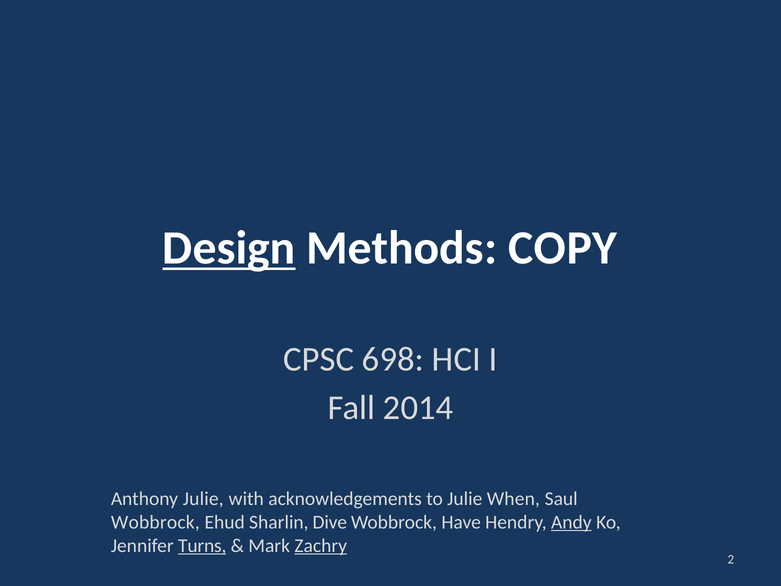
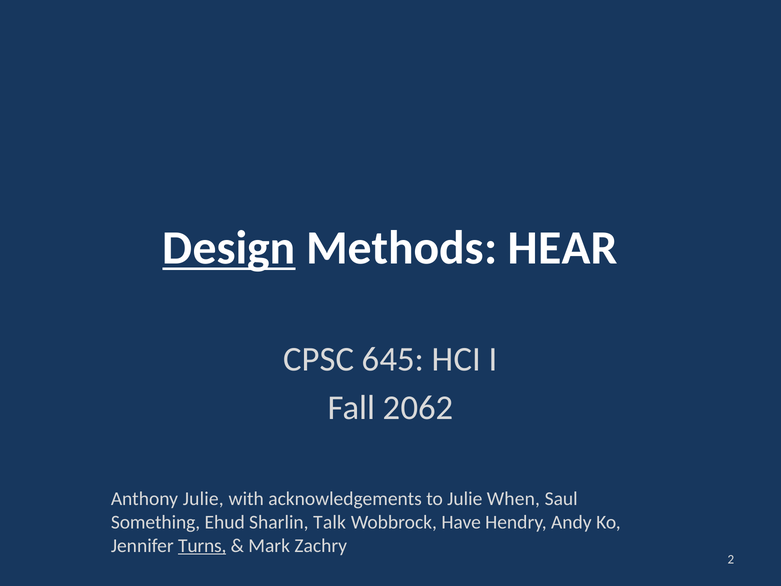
COPY: COPY -> HEAR (563, 248)
698: 698 -> 645 (393, 359)
2014: 2014 -> 2062 (418, 408)
Wobbrock: Wobbrock -> Something (156, 522)
Dive: Dive -> Talk (330, 522)
Andy underline: present -> none (571, 522)
Zachry underline: present -> none (321, 545)
